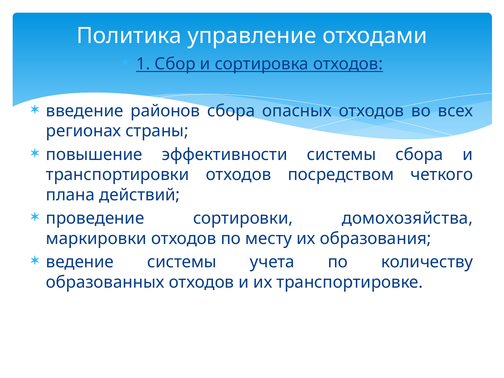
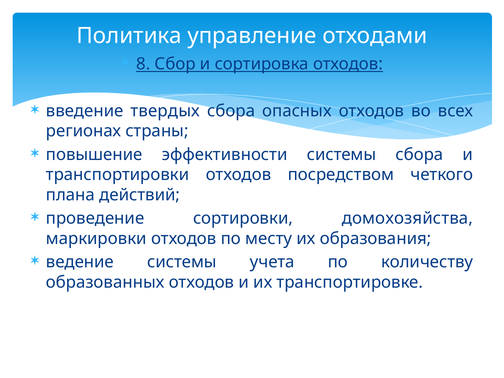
1: 1 -> 8 (143, 64)
районов: районов -> твердых (165, 111)
